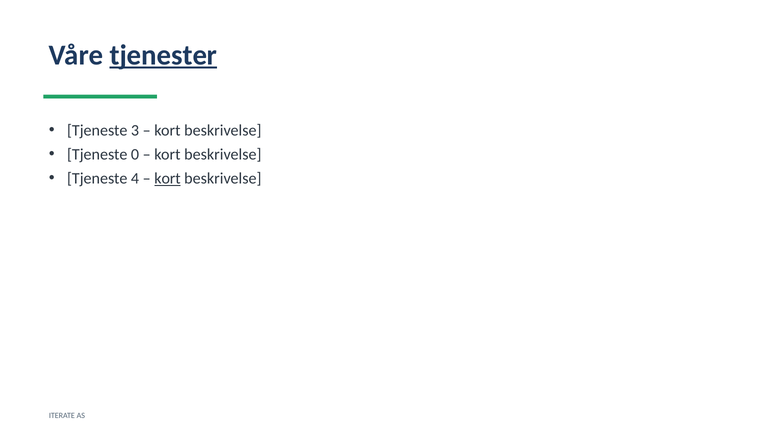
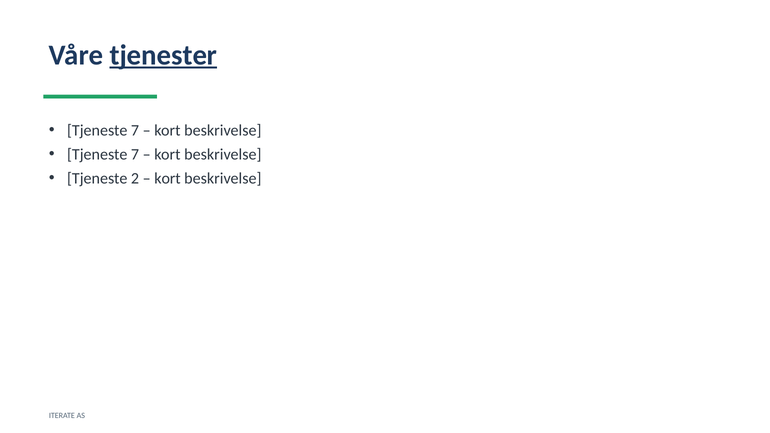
3: 3 -> 7 (135, 130)
0: 0 -> 7 (135, 154)
4: 4 -> 2 (135, 179)
kort underline: present -> none (168, 179)
